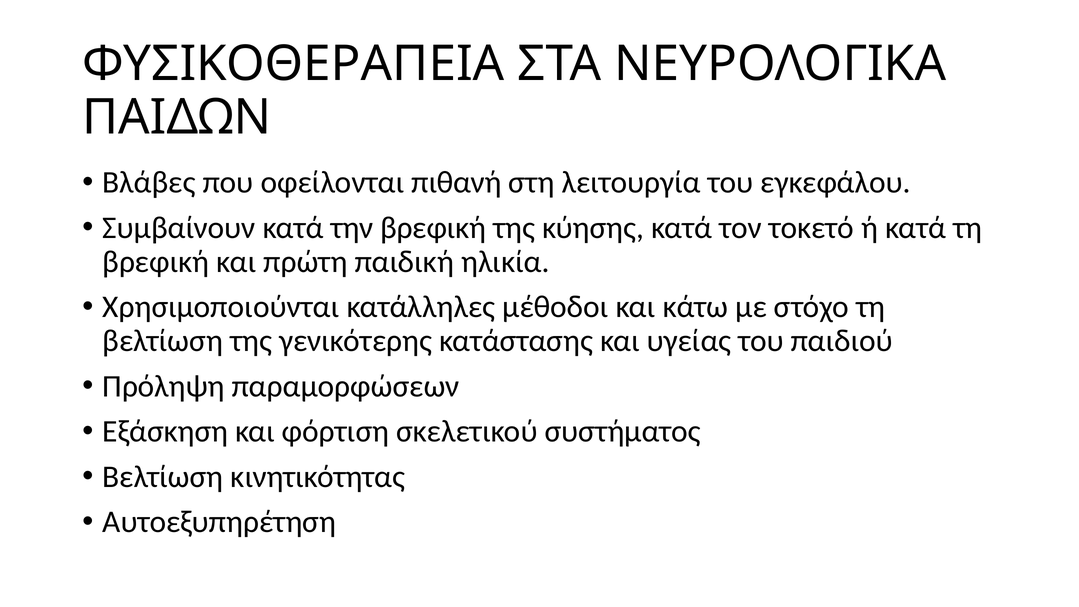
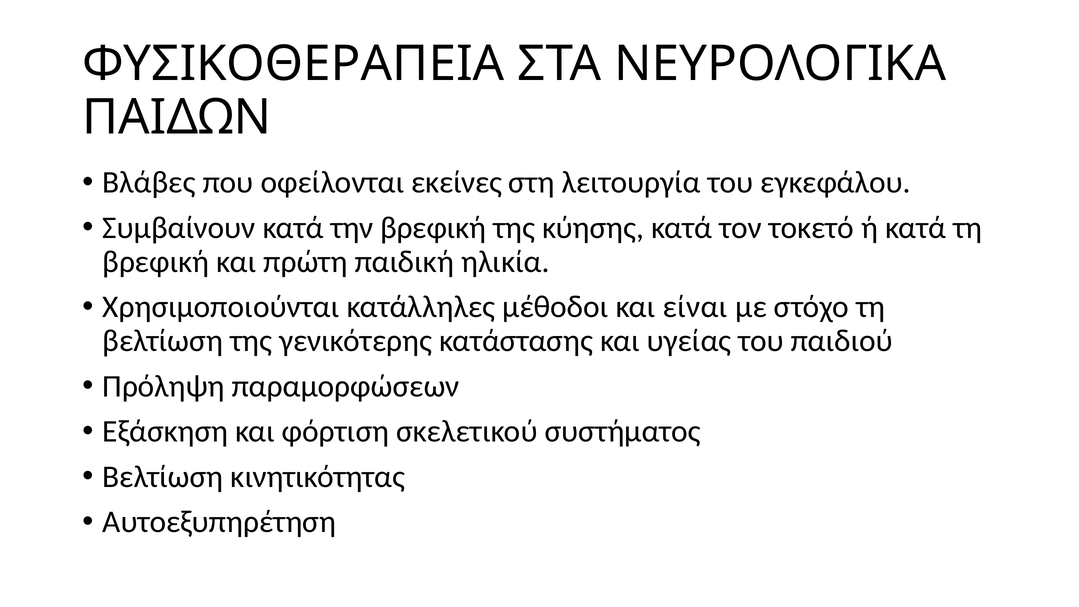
πιθανή: πιθανή -> εκείνες (457, 182)
κάτω: κάτω -> είναι (695, 307)
